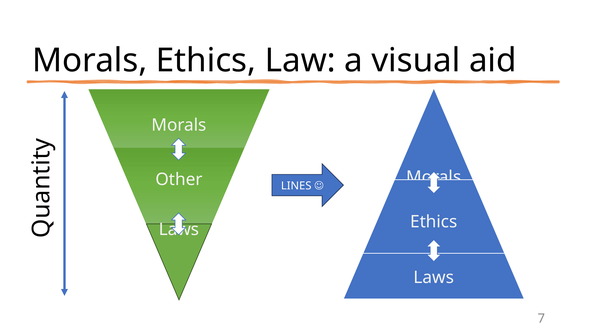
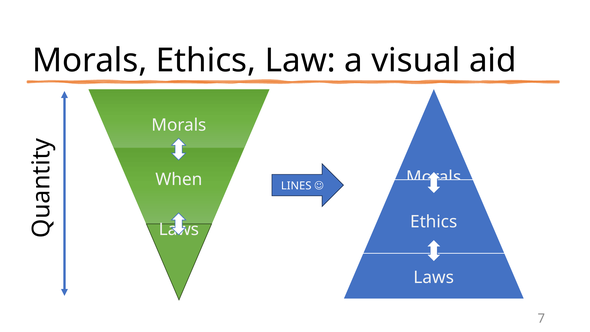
Other: Other -> When (179, 179)
